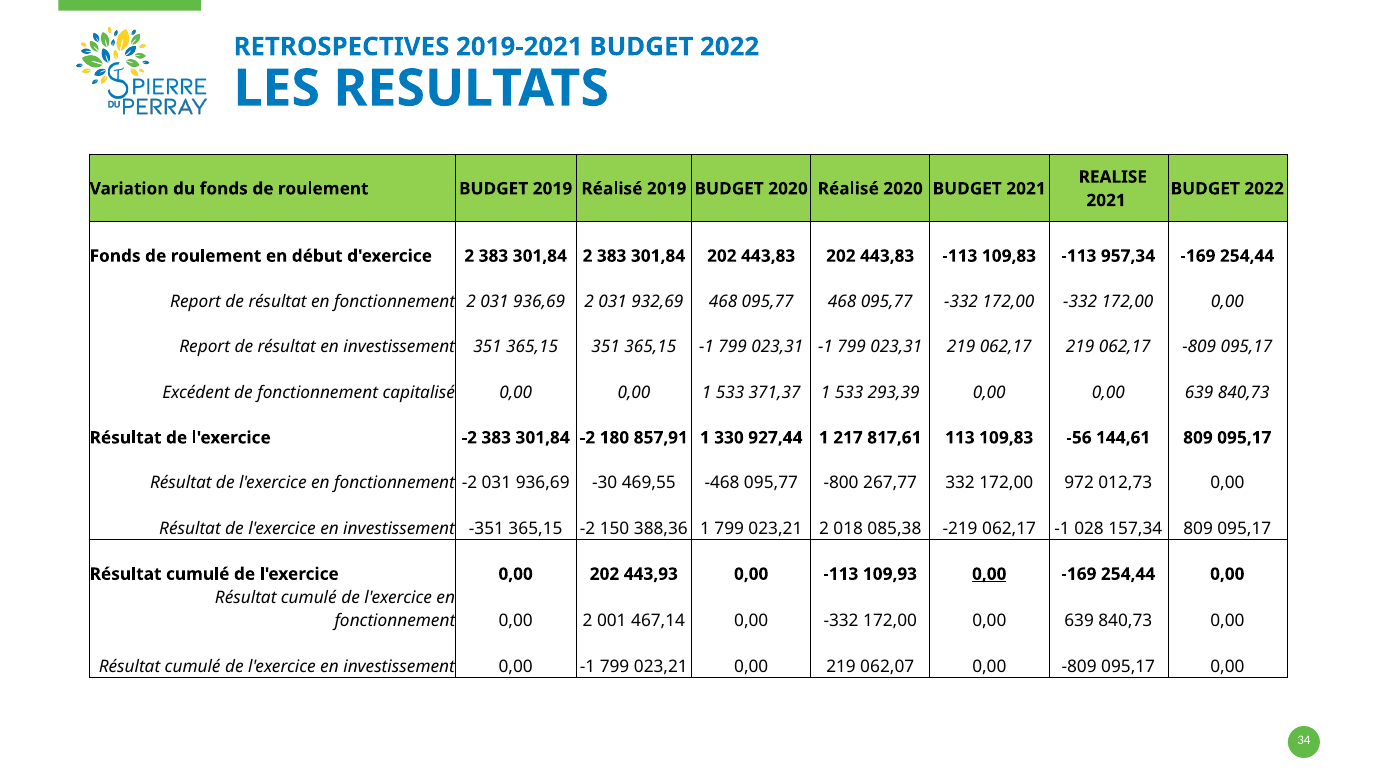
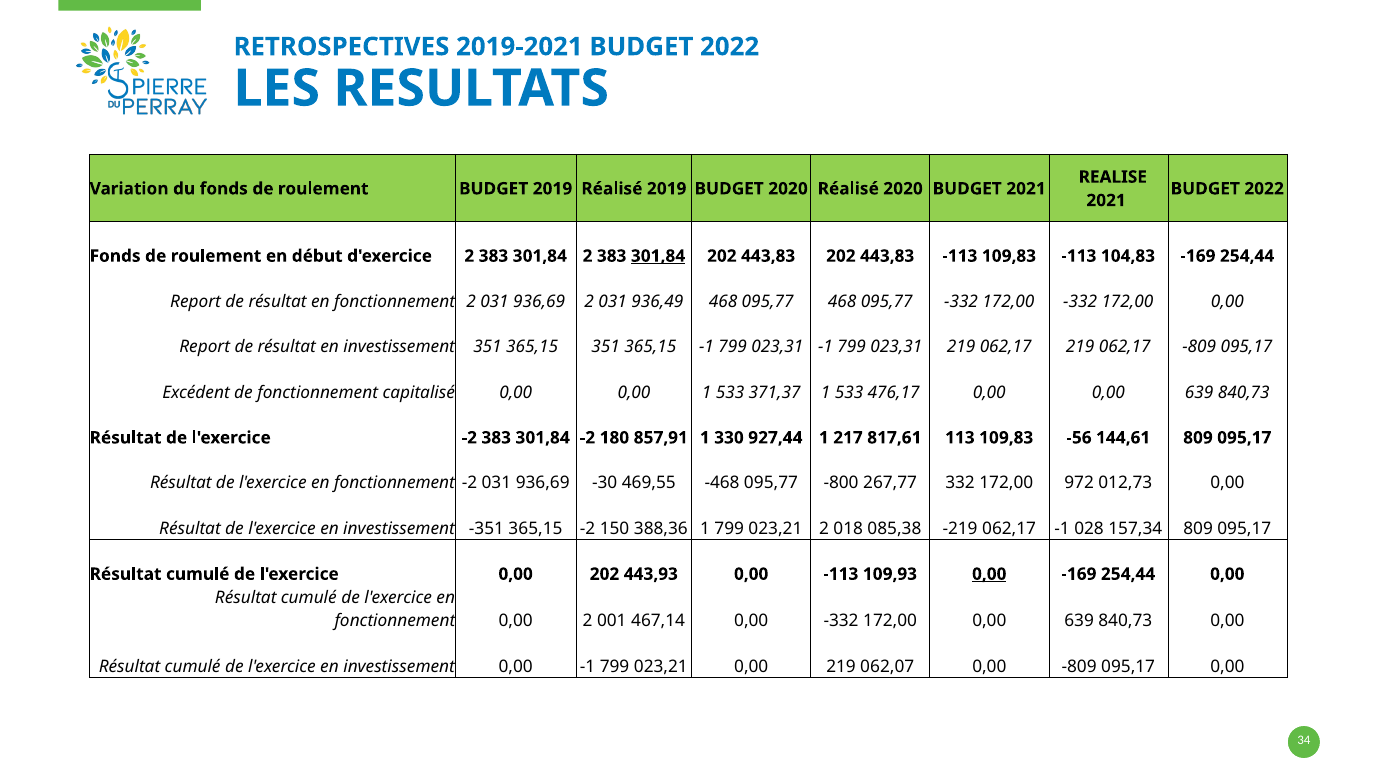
301,84 underline: none -> present (658, 256)
957,34: 957,34 -> 104,83 (1128, 256)
932,69: 932,69 -> 936,49 (657, 301)
293,39: 293,39 -> 476,17 (894, 392)
